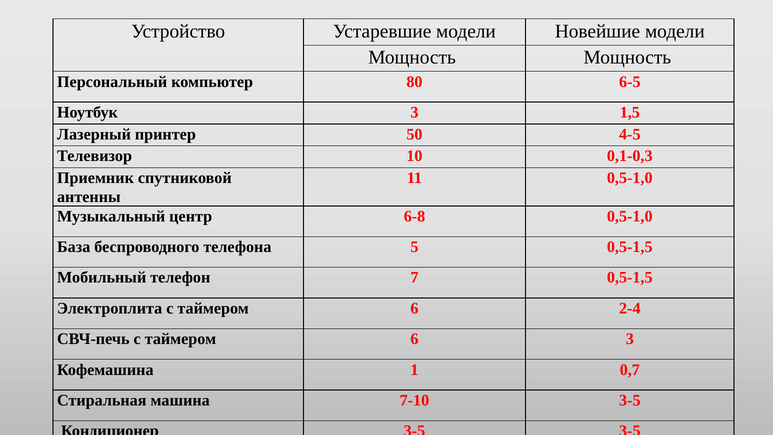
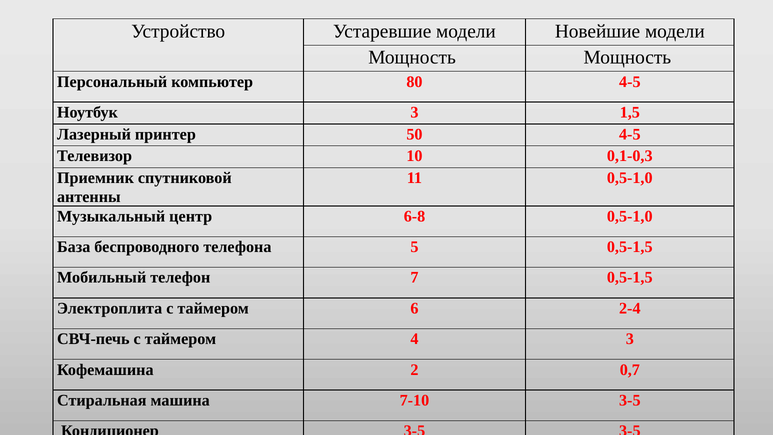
80 6-5: 6-5 -> 4-5 (630, 82)
СВЧ-печь с таймером 6: 6 -> 4 (415, 339)
1: 1 -> 2 (415, 370)
